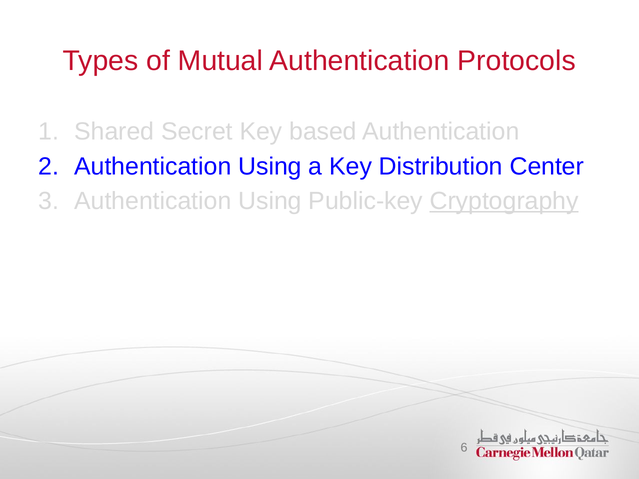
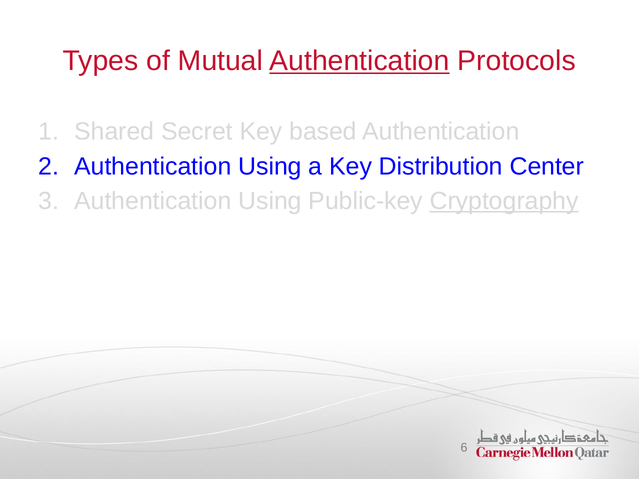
Authentication underline: none -> present (359, 61)
